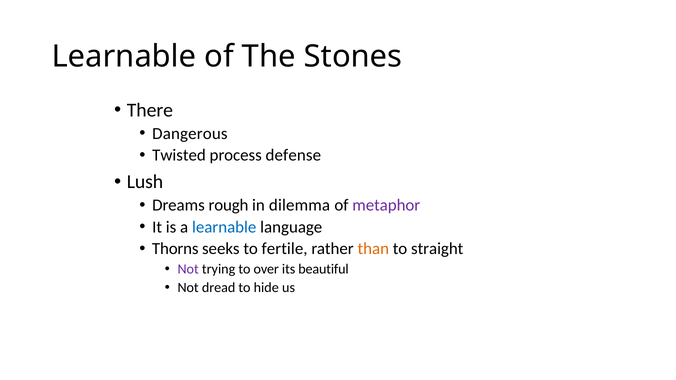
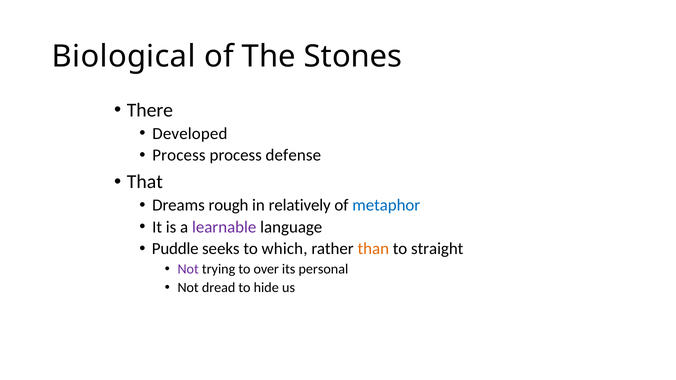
Learnable: Learnable -> Biological (124, 57)
Dangerous: Dangerous -> Developed (190, 134)
Twisted: Twisted -> Process (179, 155)
Lush: Lush -> That (145, 182)
dilemma: dilemma -> relatively (300, 205)
metaphor colour: purple -> blue (386, 205)
learnable colour: blue -> purple (224, 227)
Thorns: Thorns -> Puddle (175, 249)
fertile: fertile -> which (285, 249)
beautiful: beautiful -> personal (323, 269)
